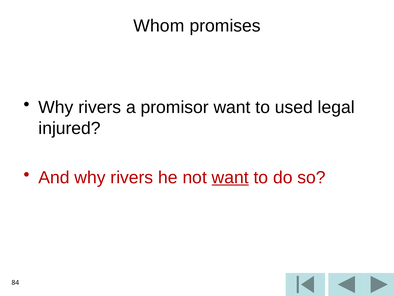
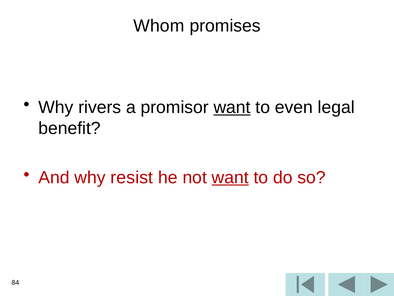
want underline: none -> present (232, 107)
used: used -> even (294, 107)
injured: injured -> benefit (70, 128)
And why rivers: rivers -> resist (132, 177)
